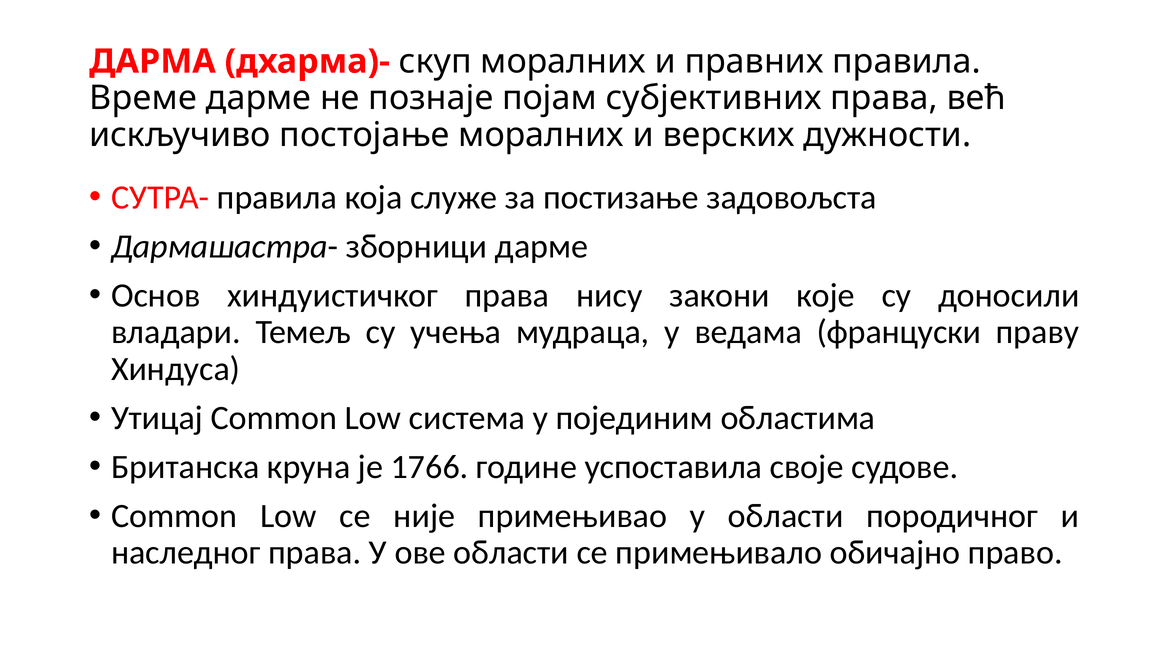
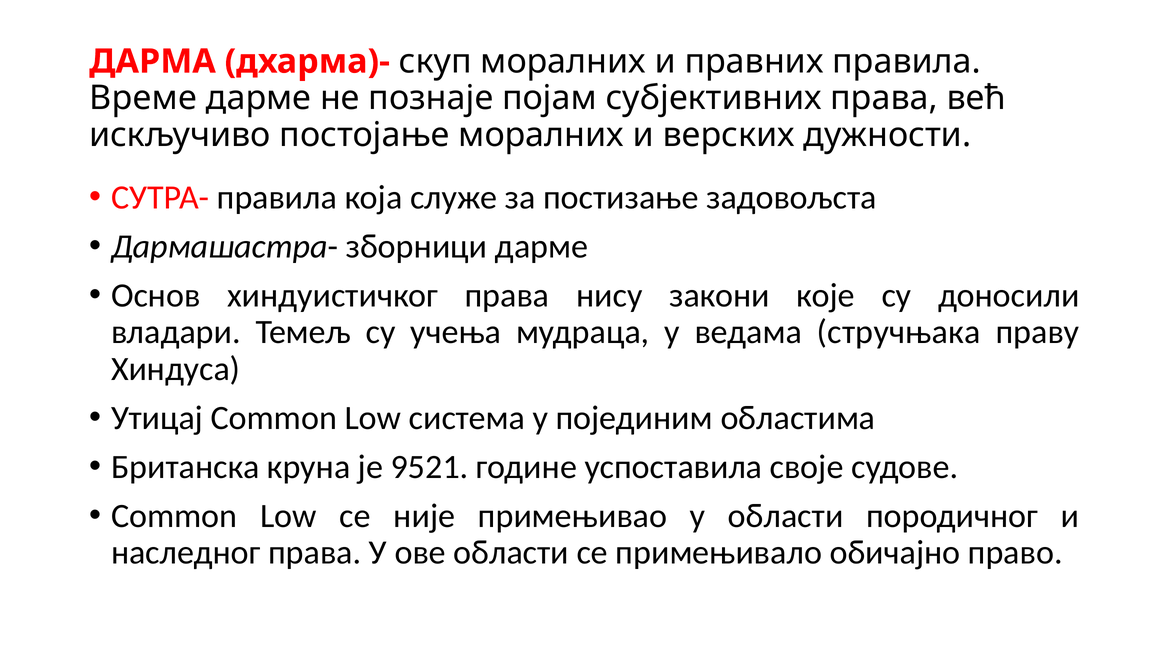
француски: француски -> стручњака (899, 333)
1766: 1766 -> 9521 (430, 467)
